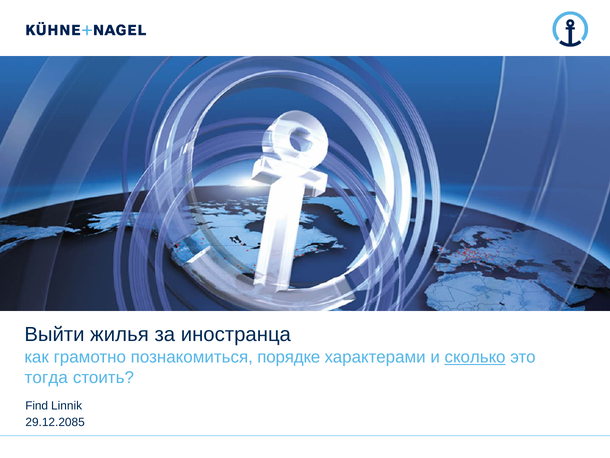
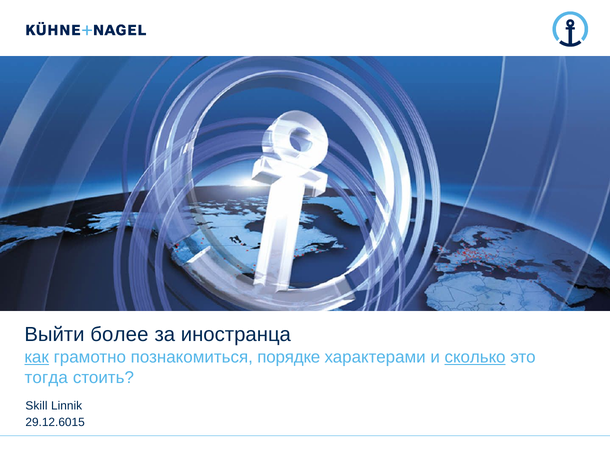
жилья: жилья -> более (119, 334)
как underline: none -> present (37, 357)
Find: Find -> Skill (37, 405)
29.12.2085: 29.12.2085 -> 29.12.6015 (55, 422)
